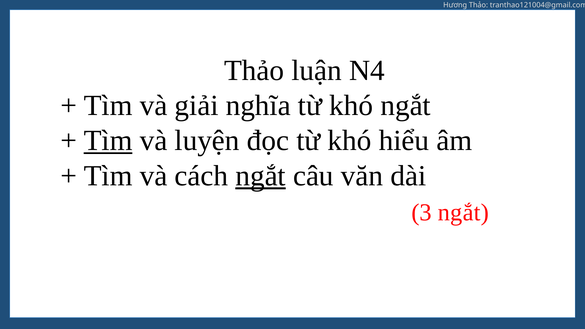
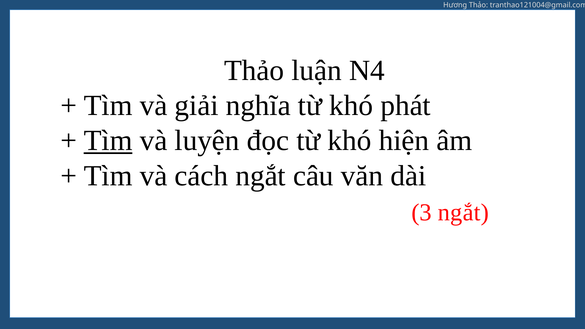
khó ngắt: ngắt -> phát (406, 106)
hiểu: hiểu -> hiện (404, 141)
ngắt underline: present -> none (261, 176)
